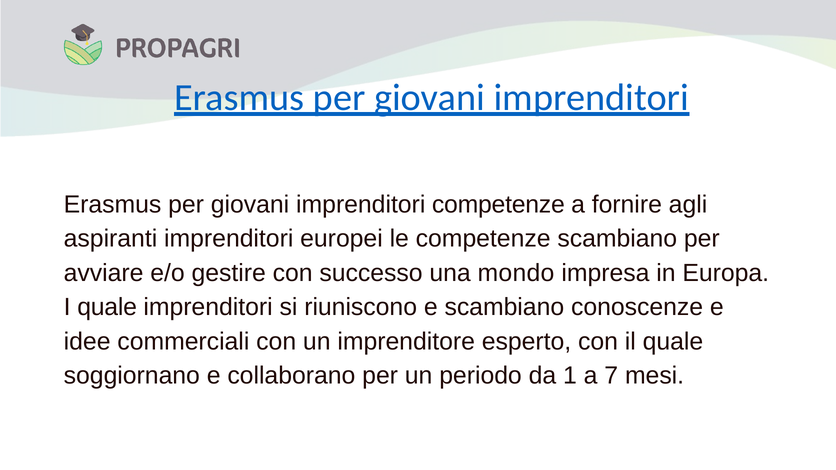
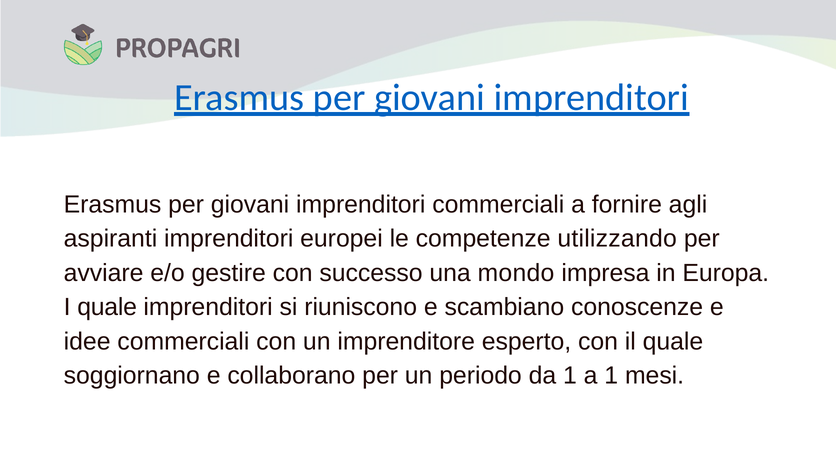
imprenditori competenze: competenze -> commerciali (498, 205)
competenze scambiano: scambiano -> utilizzando (617, 239)
a 7: 7 -> 1 (611, 376)
